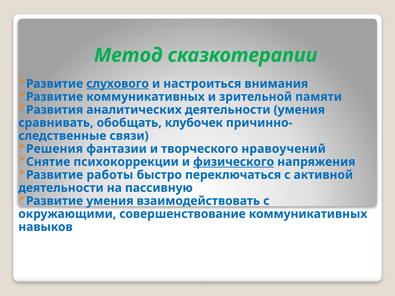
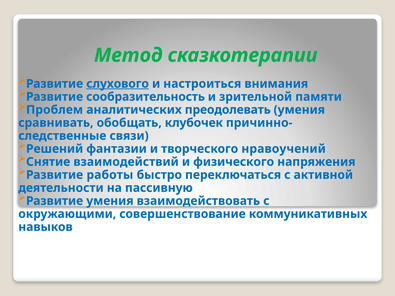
Развитие коммуникативных: коммуникативных -> сообразительность (146, 97)
Развития: Развития -> Проблем (55, 110)
аналитических деятельности: деятельности -> преодолевать (228, 110)
Решения: Решения -> Решений (55, 149)
психокоррекции: психокоррекции -> взаимодействий (126, 162)
физического underline: present -> none (234, 162)
